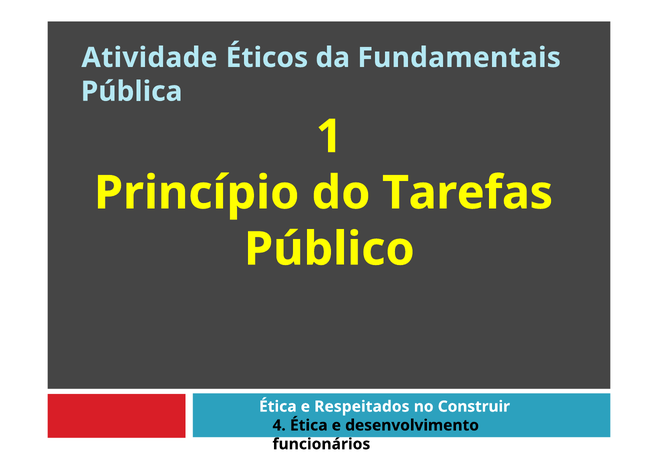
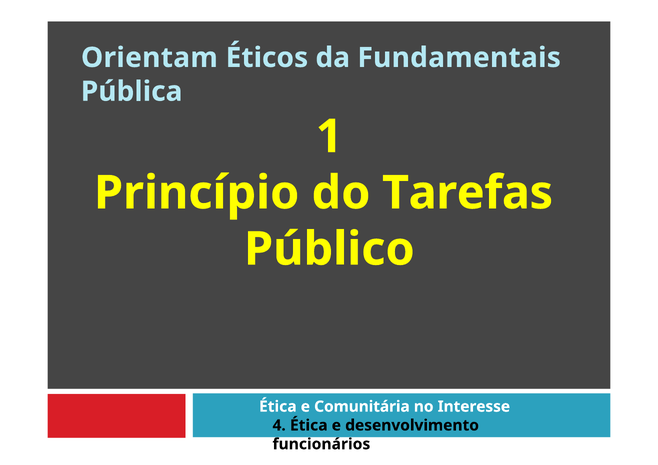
Atividade: Atividade -> Orientam (149, 58)
Respeitados: Respeitados -> Comunitária (362, 407)
Construir: Construir -> Interesse (474, 407)
